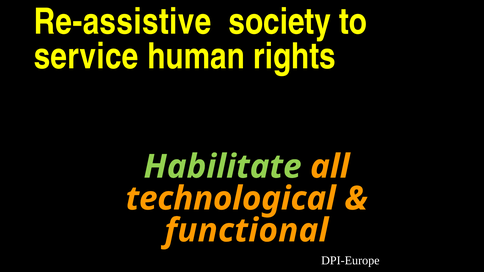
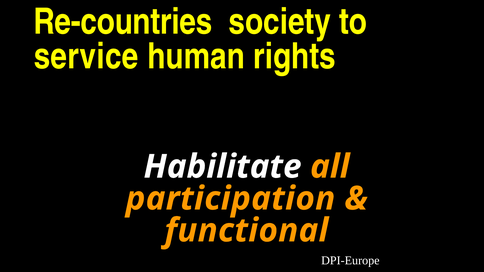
Re-assistive: Re-assistive -> Re-countries (123, 22)
Habilitate colour: light green -> white (223, 167)
technological: technological -> participation (230, 199)
